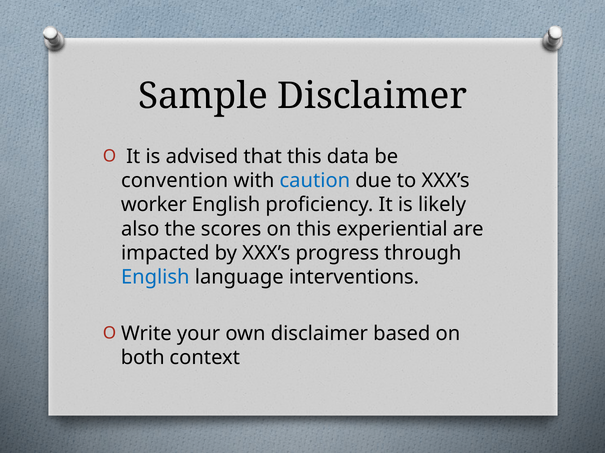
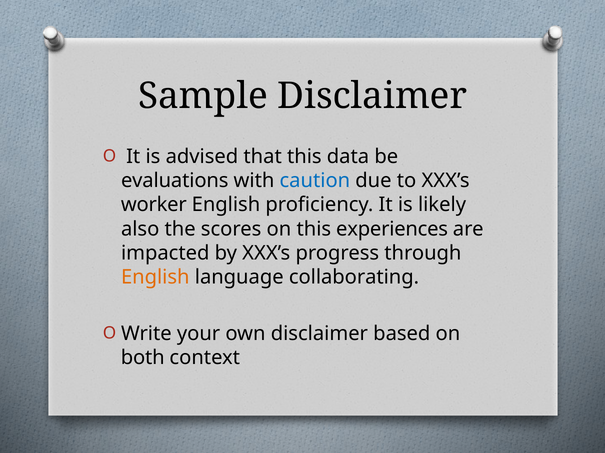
convention: convention -> evaluations (175, 181)
experiential: experiential -> experiences (392, 229)
English colour: blue -> orange (155, 278)
interventions: interventions -> collaborating (354, 278)
